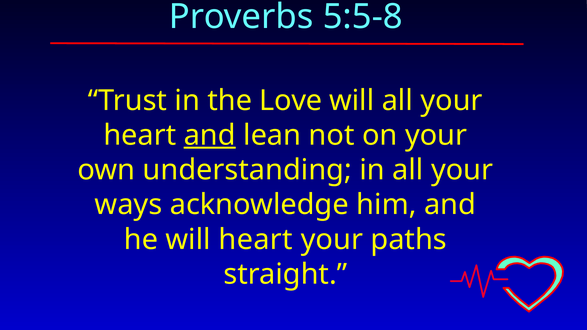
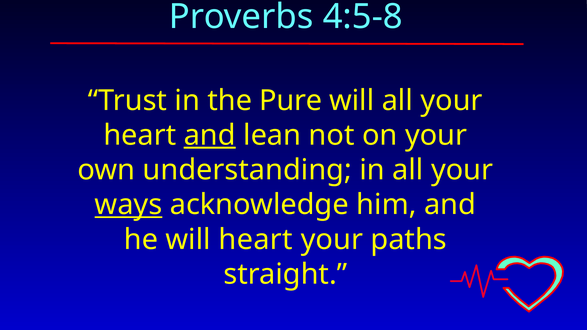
5:5-8: 5:5-8 -> 4:5-8 (363, 17)
Love: Love -> Pure (291, 101)
ways underline: none -> present (128, 205)
